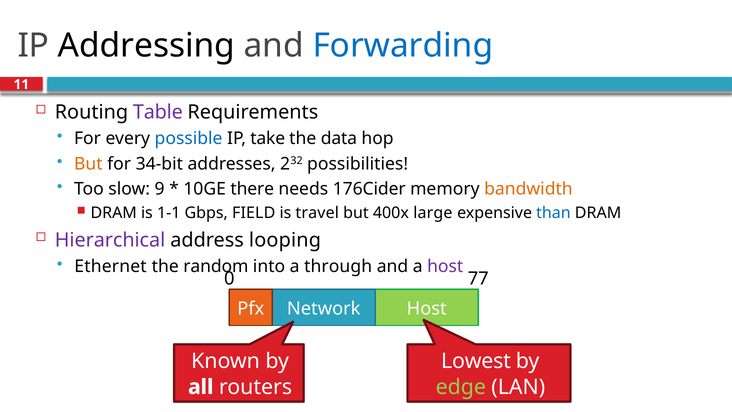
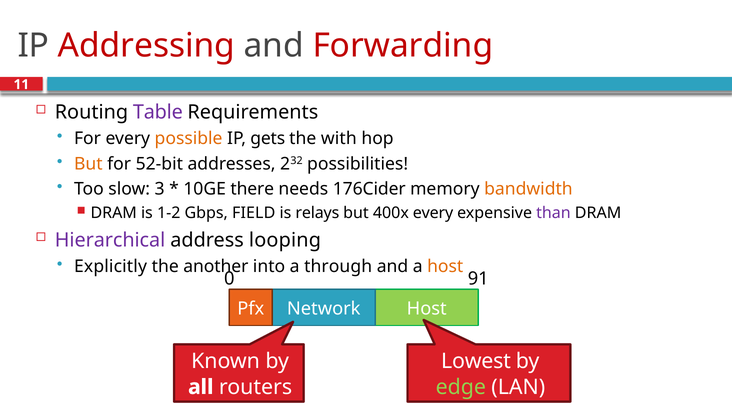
Addressing colour: black -> red (146, 46)
Forwarding colour: blue -> red (403, 46)
possible colour: blue -> orange (189, 138)
take: take -> gets (268, 138)
data: data -> with (339, 138)
34-bit: 34-bit -> 52-bit (159, 164)
9: 9 -> 3 (160, 189)
1-1: 1-1 -> 1-2 (169, 213)
travel: travel -> relays (317, 213)
400x large: large -> every (433, 213)
than colour: blue -> purple (553, 213)
Ethernet: Ethernet -> Explicitly (111, 266)
random: random -> another (216, 266)
host colour: purple -> orange (445, 266)
77: 77 -> 91 (478, 279)
